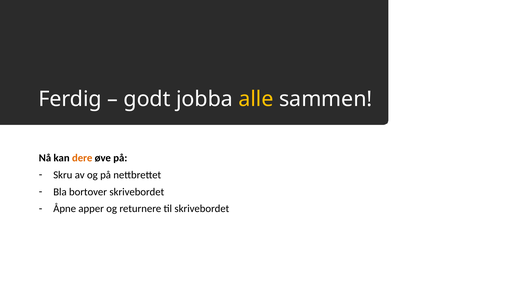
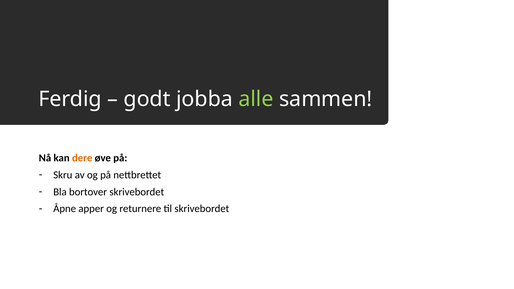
alle colour: yellow -> light green (256, 99)
